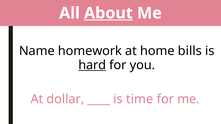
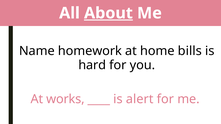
hard underline: present -> none (92, 65)
dollar: dollar -> works (65, 99)
time: time -> alert (140, 99)
